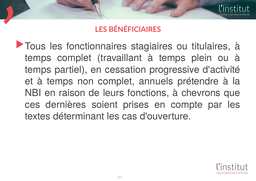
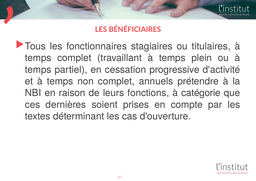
chevrons: chevrons -> catégorie (201, 93)
